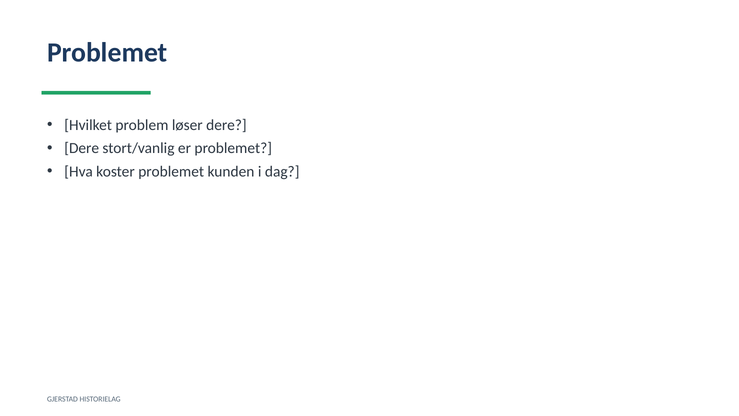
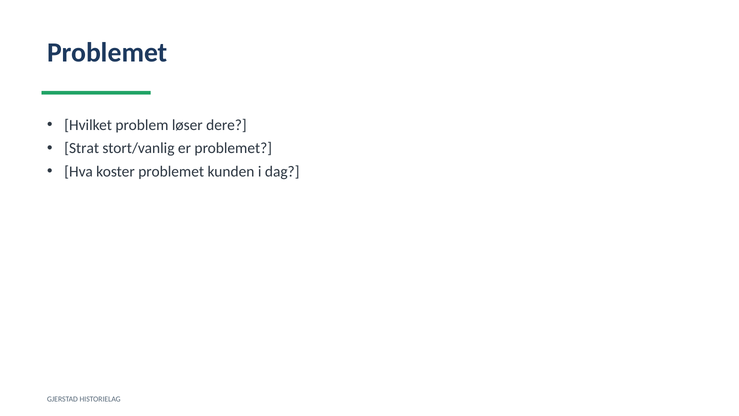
Dere: Dere -> Strat (82, 148)
